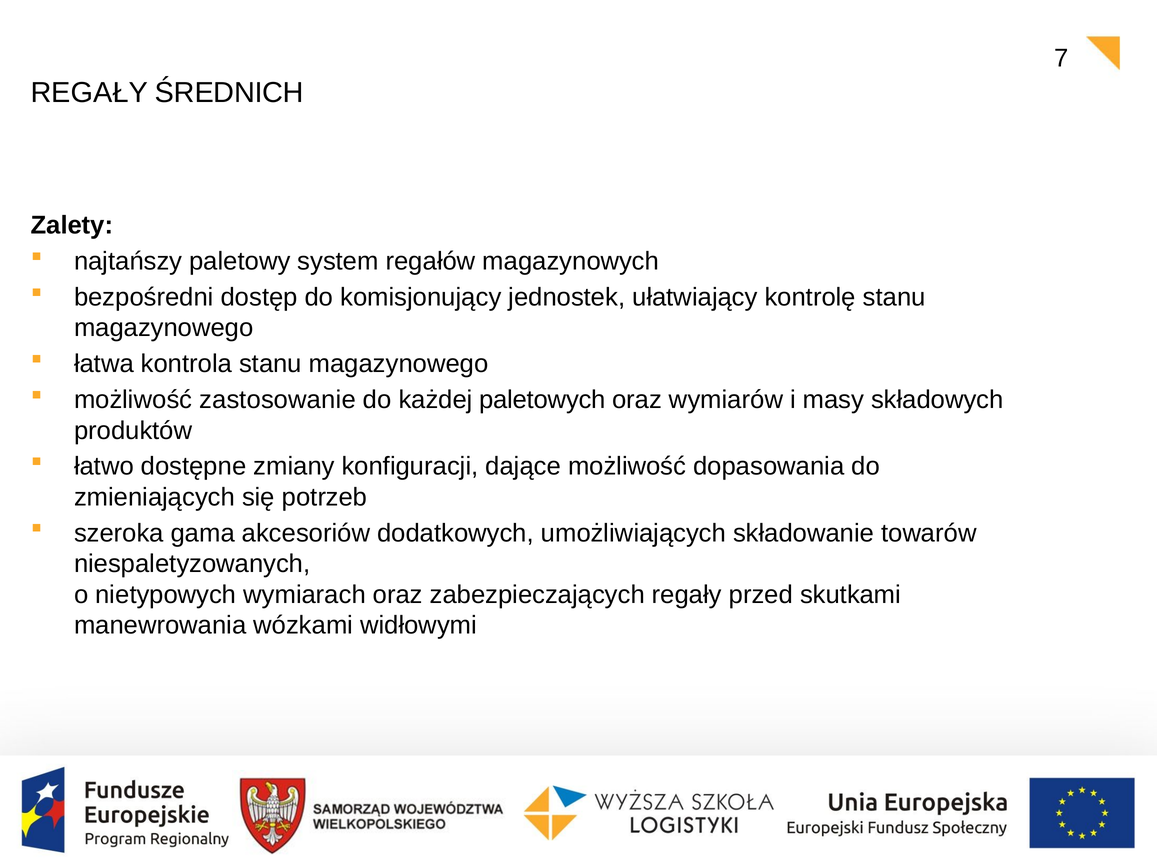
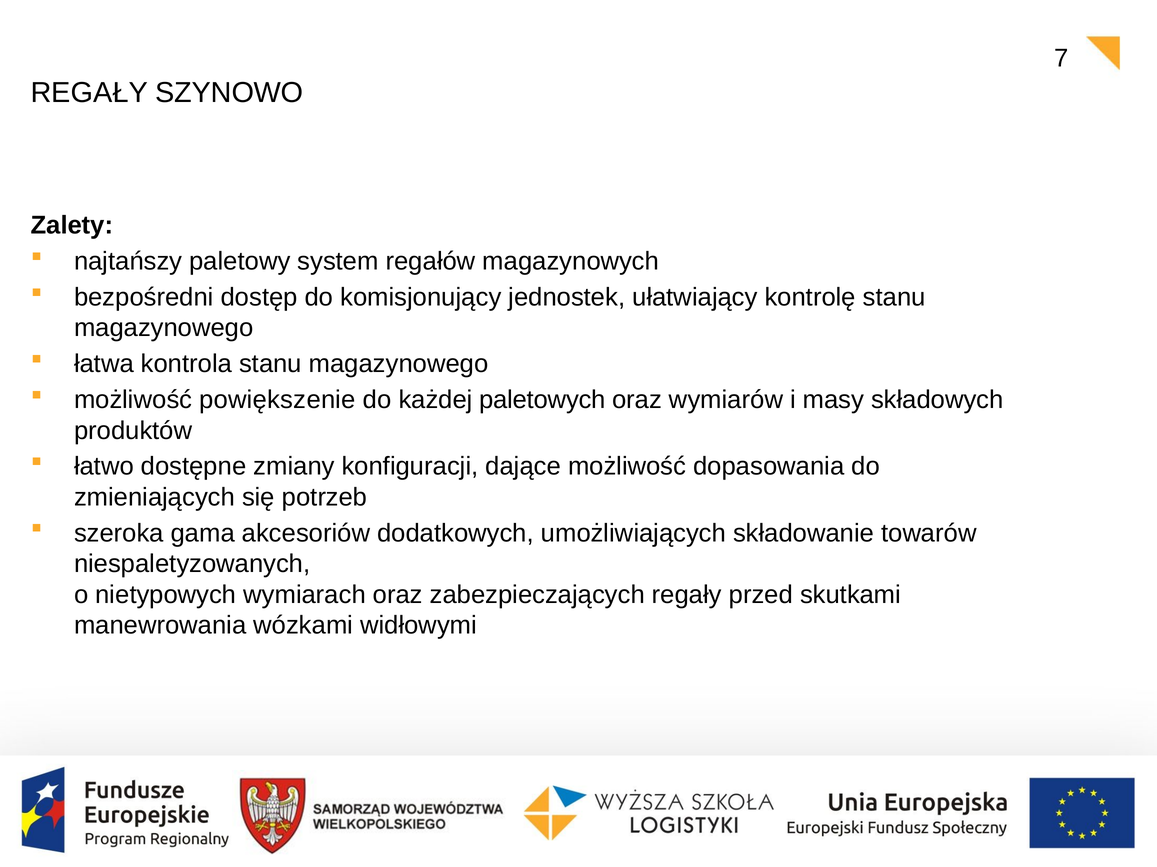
ŚREDNICH: ŚREDNICH -> SZYNOWO (229, 93)
zastosowanie: zastosowanie -> powiększenie (277, 400)
